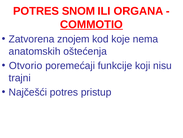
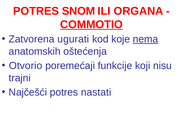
znojem: znojem -> ugurati (73, 39)
nema underline: none -> present (146, 39)
pristup: pristup -> nastati (96, 92)
